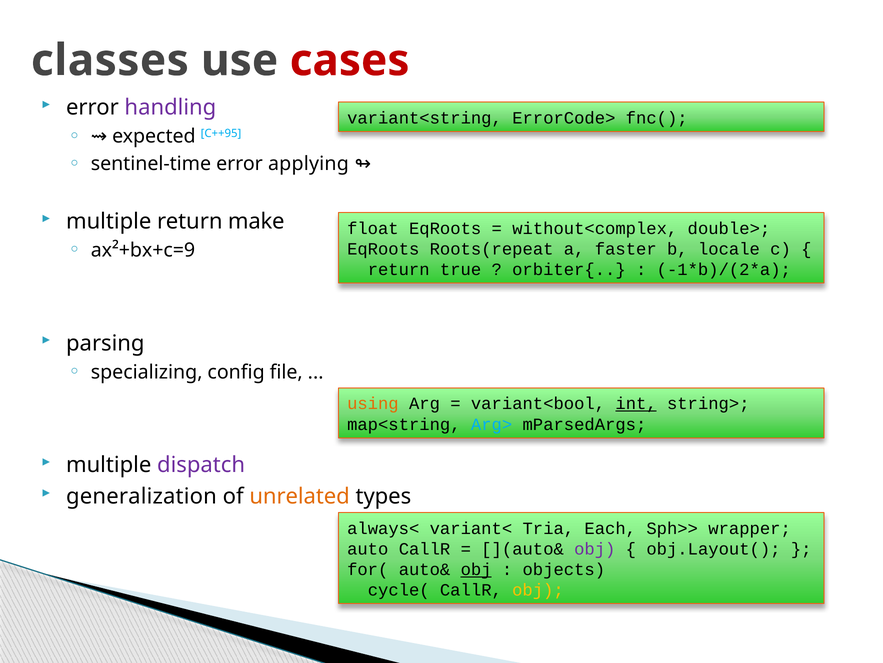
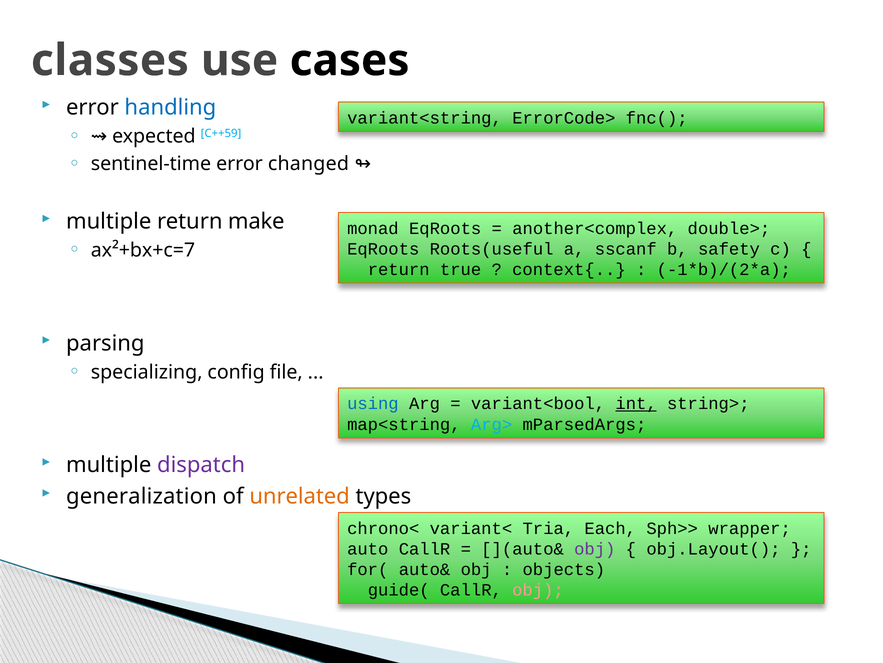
cases colour: red -> black (350, 60)
handling colour: purple -> blue (170, 107)
C++95: C++95 -> C++59 (221, 133)
applying: applying -> changed (308, 164)
float: float -> monad (373, 228)
without<complex: without<complex -> another<complex (595, 228)
ax²+bx+c=9: ax²+bx+c=9 -> ax²+bx+c=7 (143, 250)
Roots(repeat: Roots(repeat -> Roots(useful (492, 249)
faster: faster -> sscanf (626, 249)
locale: locale -> safety (729, 249)
orbiter{: orbiter{ -> context{ (569, 269)
using colour: orange -> blue (373, 403)
always<: always< -> chrono< (383, 528)
obj underline: present -> none (476, 569)
cycle(: cycle( -> guide( (399, 590)
obj colour: yellow -> pink (538, 590)
